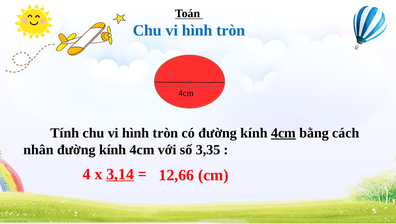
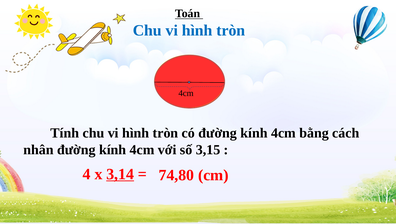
4cm underline: present -> none (283, 133)
3,35: 3,35 -> 3,15 (208, 150)
12,66: 12,66 -> 74,80 (176, 175)
